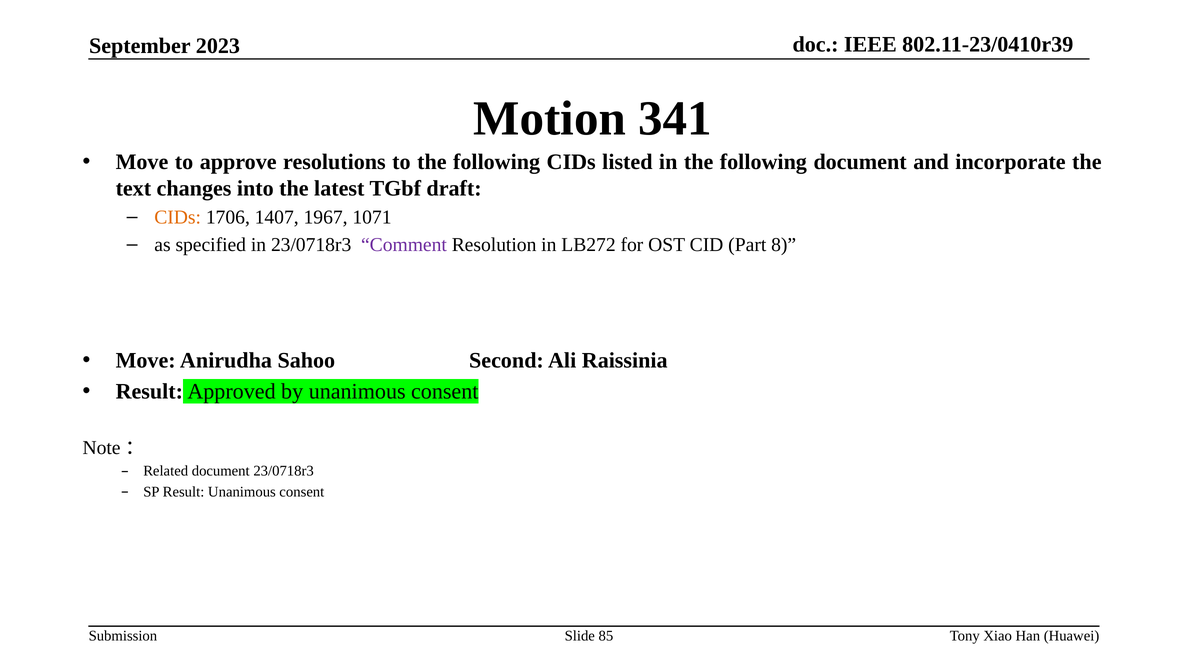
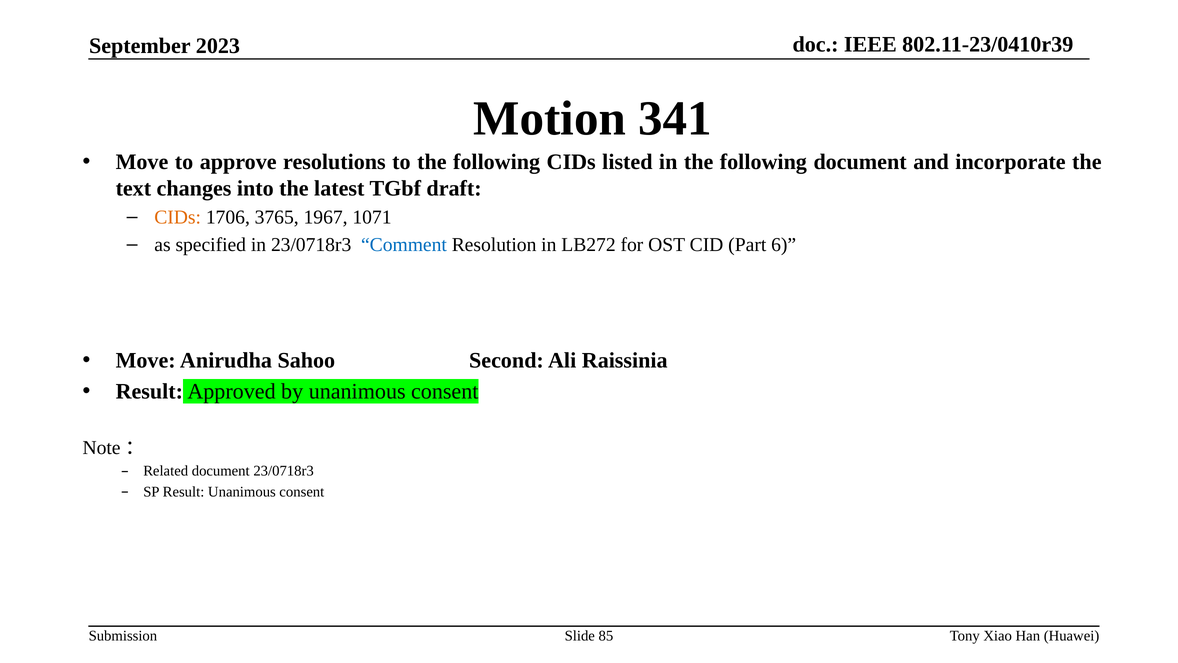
1407: 1407 -> 3765 (277, 217)
Comment colour: purple -> blue (404, 245)
8: 8 -> 6 (784, 245)
